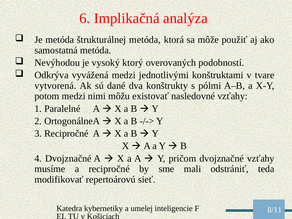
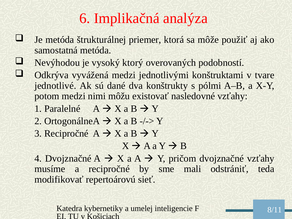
štrukturálnej metóda: metóda -> priemer (145, 40)
vytvorená: vytvorená -> jednotlivé (55, 86)
